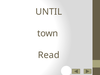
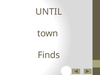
Read: Read -> Finds (49, 55)
